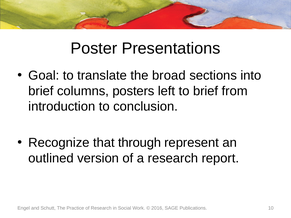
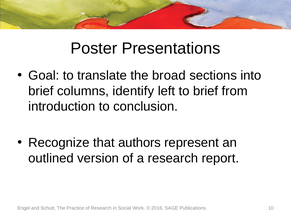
posters: posters -> identify (133, 91)
through: through -> authors (140, 143)
